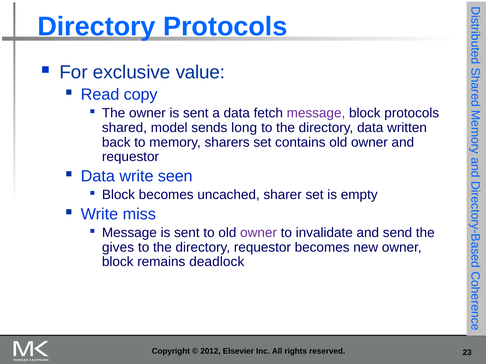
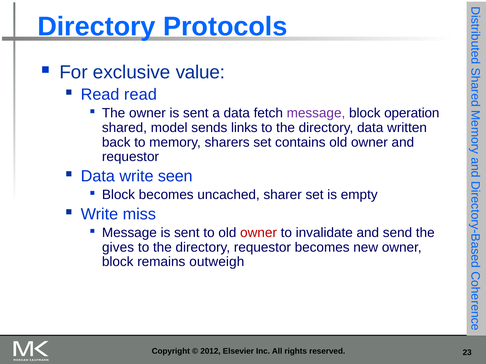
Read copy: copy -> read (140, 95)
block protocols: protocols -> operation (412, 113)
long: long -> links (244, 128)
owner colour: purple -> red (259, 233)
deadlock: deadlock -> outweigh (217, 262)
